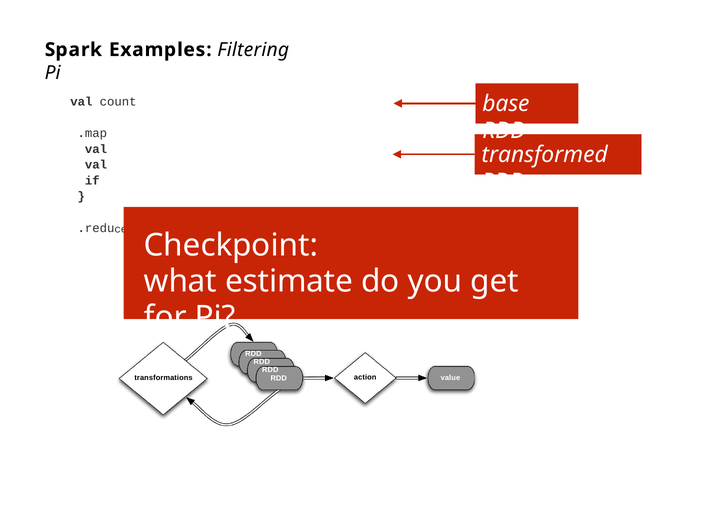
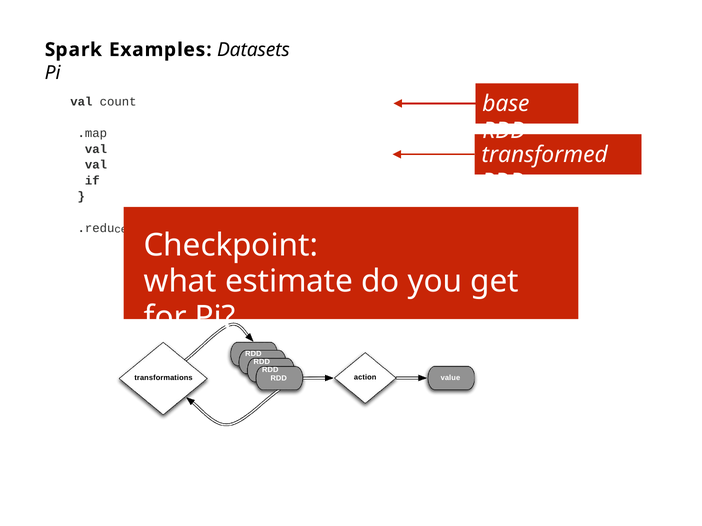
Filtering: Filtering -> Datasets (253, 50)
